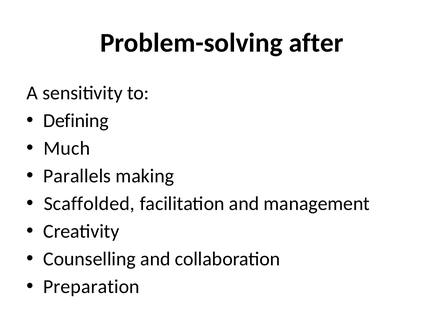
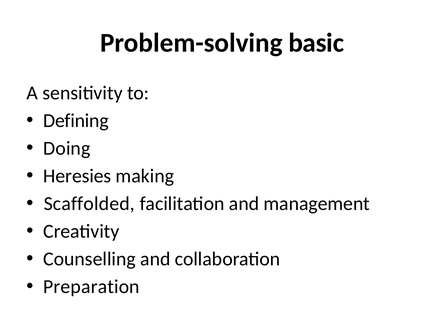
after: after -> basic (316, 43)
Much: Much -> Doing (67, 148)
Parallels: Parallels -> Heresies (77, 176)
